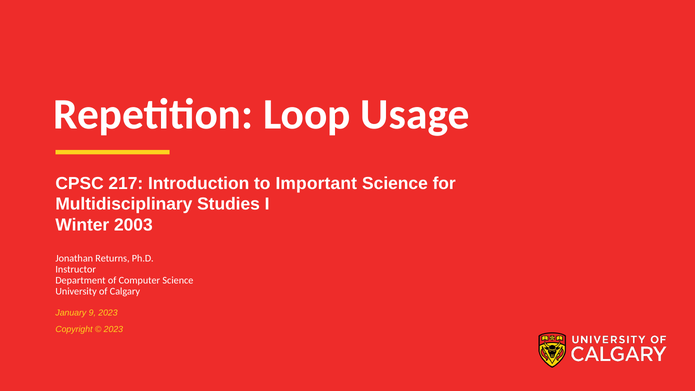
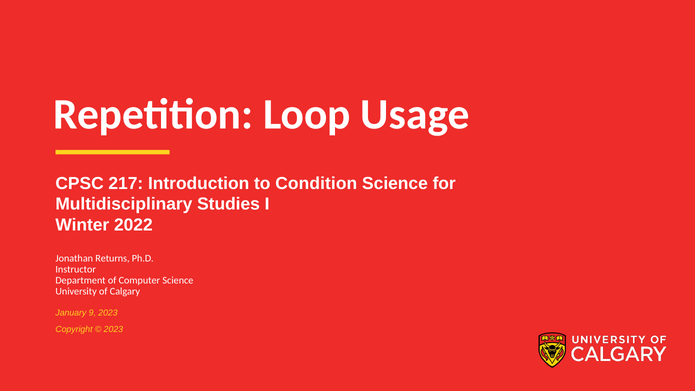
Important: Important -> Condition (316, 183)
2003: 2003 -> 2022 (133, 225)
